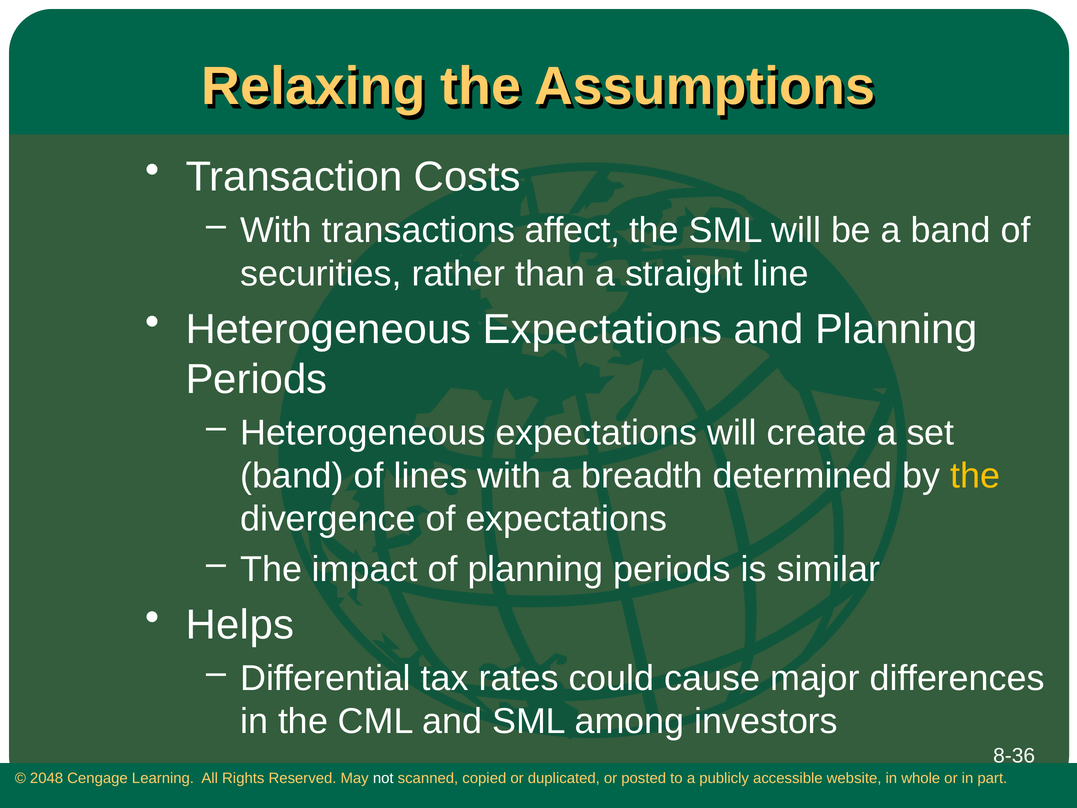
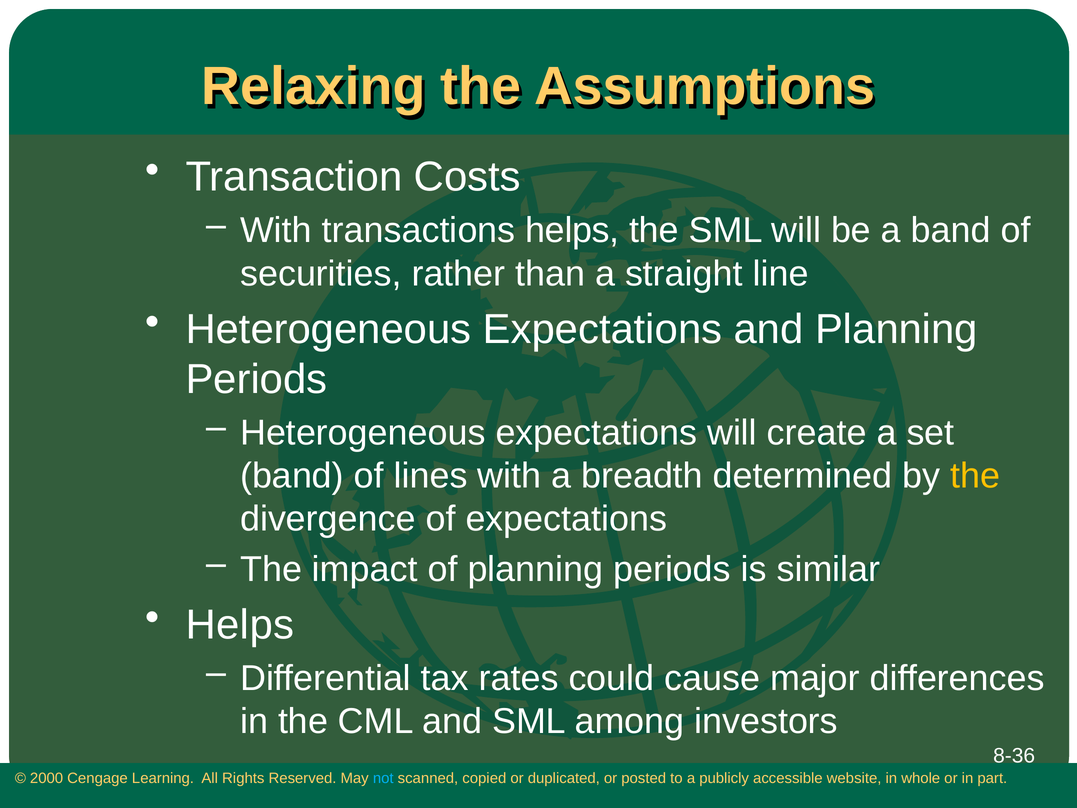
transactions affect: affect -> helps (572, 231)
2048: 2048 -> 2000 (47, 778)
not colour: white -> light blue (383, 778)
